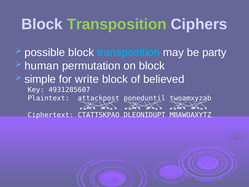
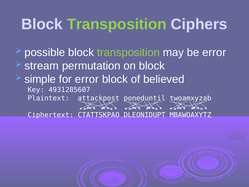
transposition colour: light blue -> light green (128, 52)
be party: party -> error (214, 52)
human: human -> stream (42, 66)
for write: write -> error (87, 79)
